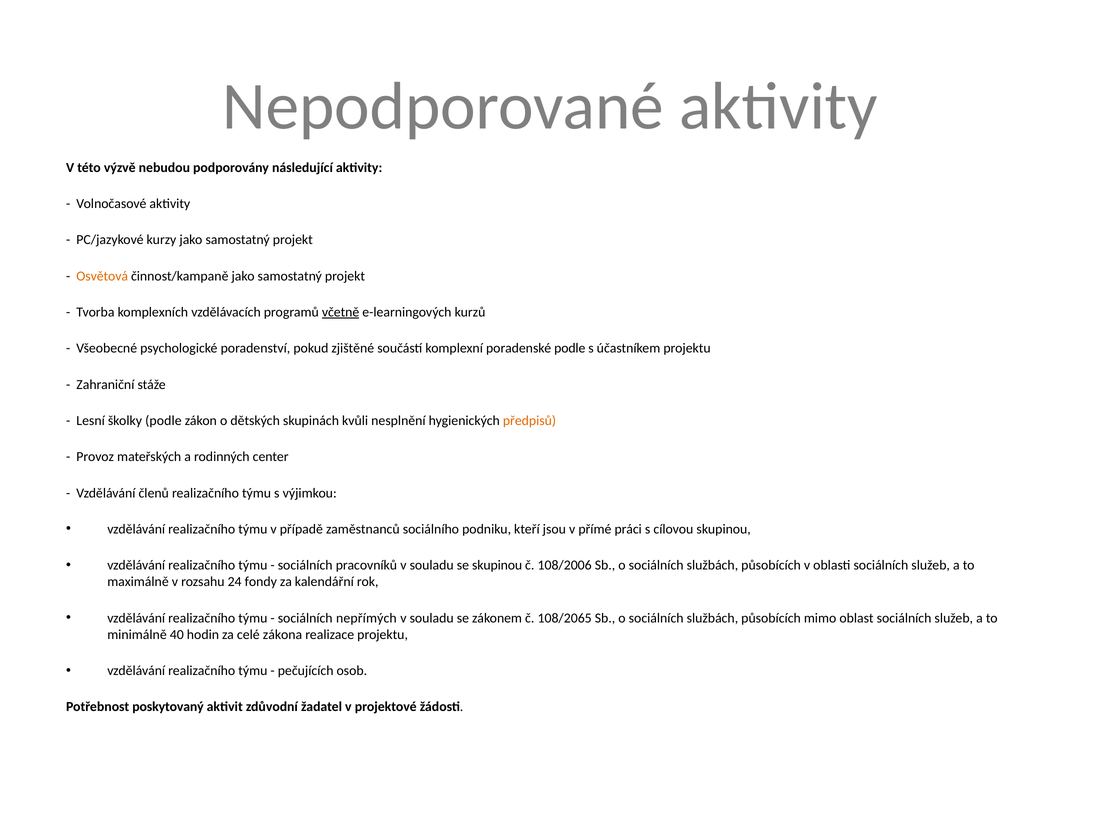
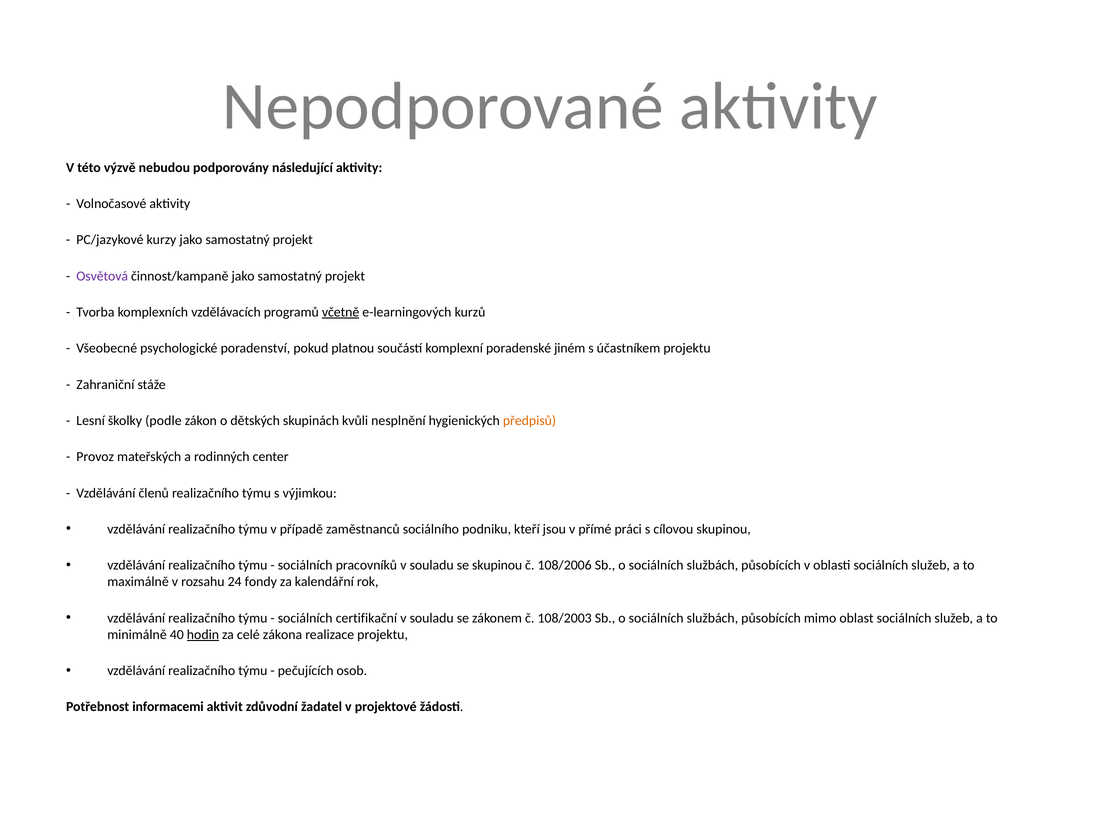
Osvětová colour: orange -> purple (102, 276)
zjištěné: zjištěné -> platnou (353, 348)
poradenské podle: podle -> jiném (570, 348)
nepřímých: nepřímých -> certifikační (366, 618)
108/2065: 108/2065 -> 108/2003 (565, 618)
hodin underline: none -> present (203, 634)
poskytovaný: poskytovaný -> informacemi (168, 707)
